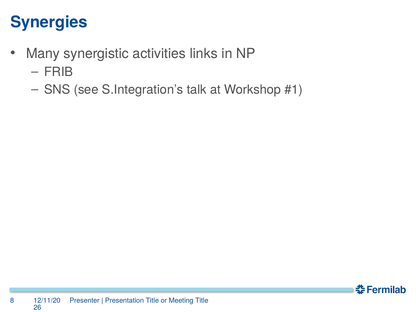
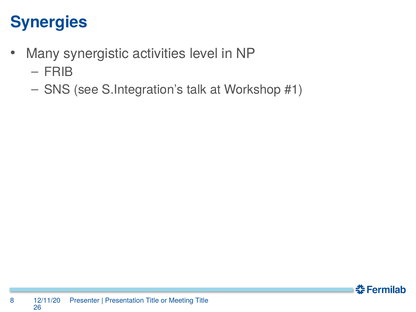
links: links -> level (204, 53)
